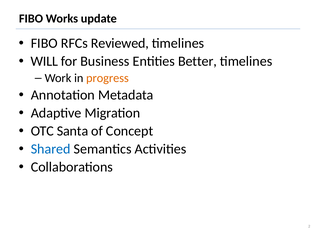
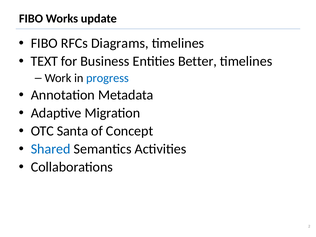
Reviewed: Reviewed -> Diagrams (120, 43)
WILL: WILL -> TEXT (44, 61)
progress colour: orange -> blue (107, 78)
